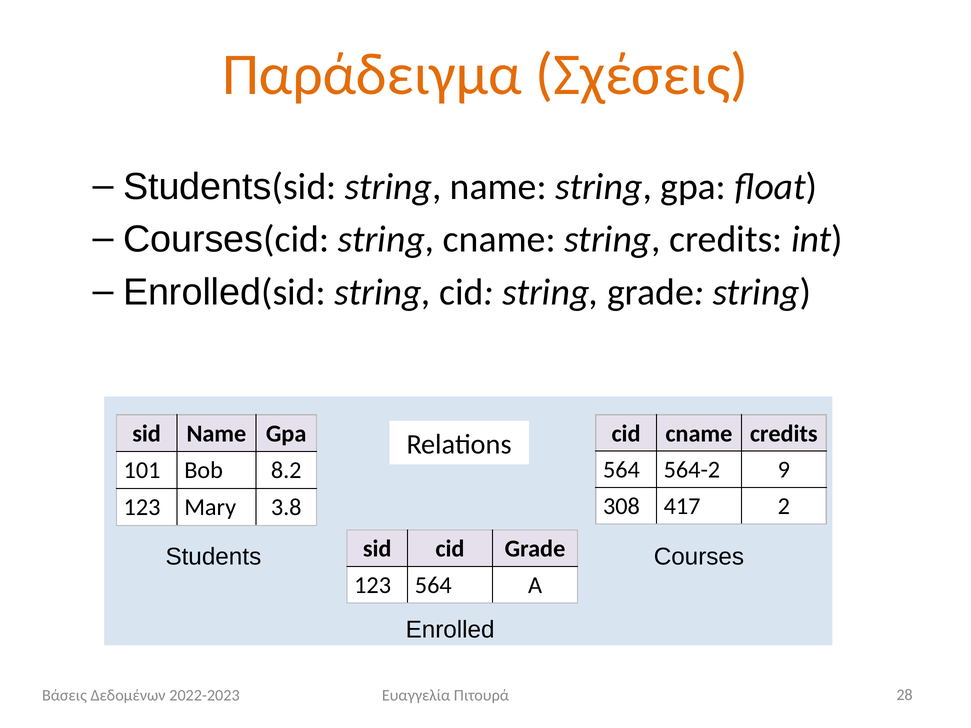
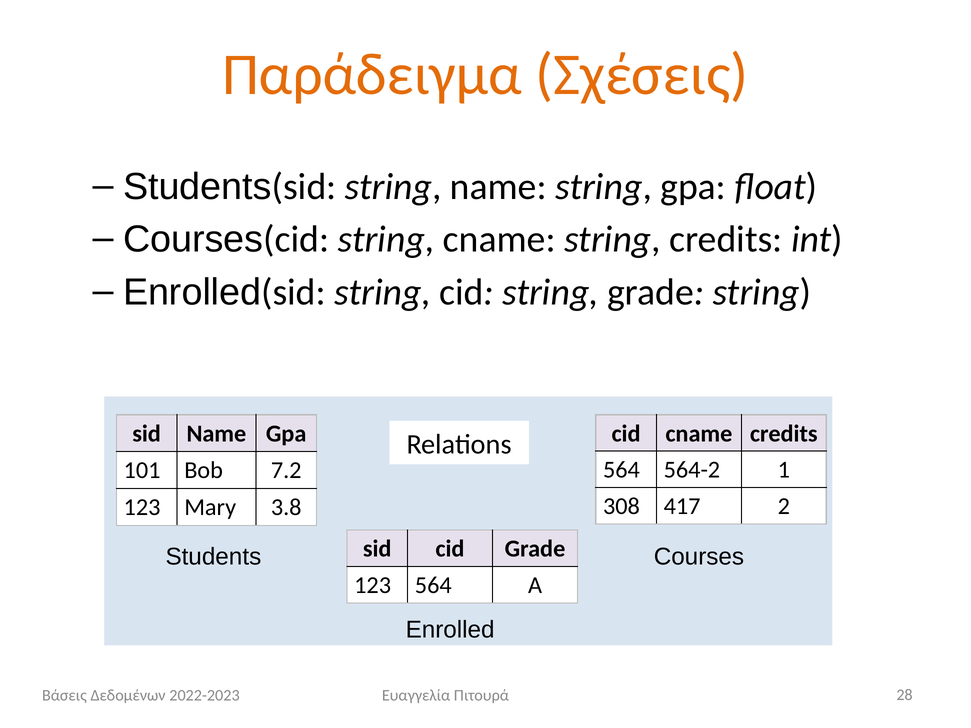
9: 9 -> 1 (784, 470)
8.2: 8.2 -> 7.2 (286, 471)
